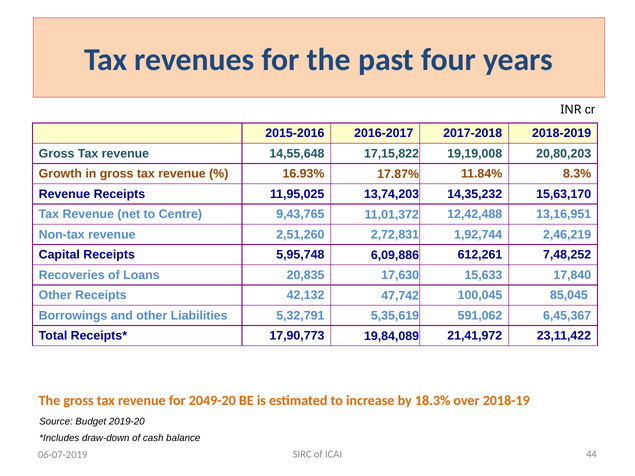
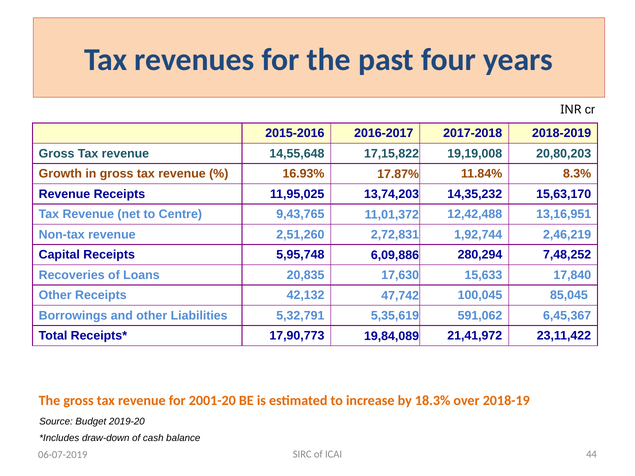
612,261: 612,261 -> 280,294 (480, 255)
2049-20: 2049-20 -> 2001-20 (212, 401)
